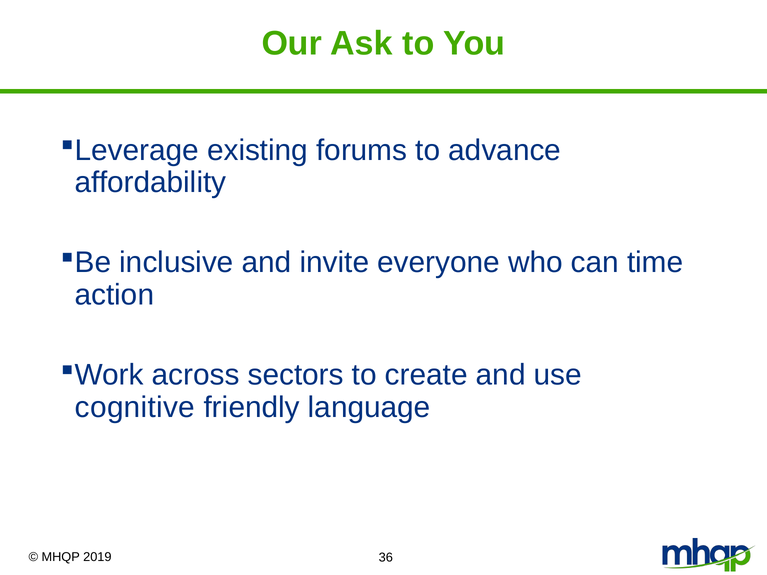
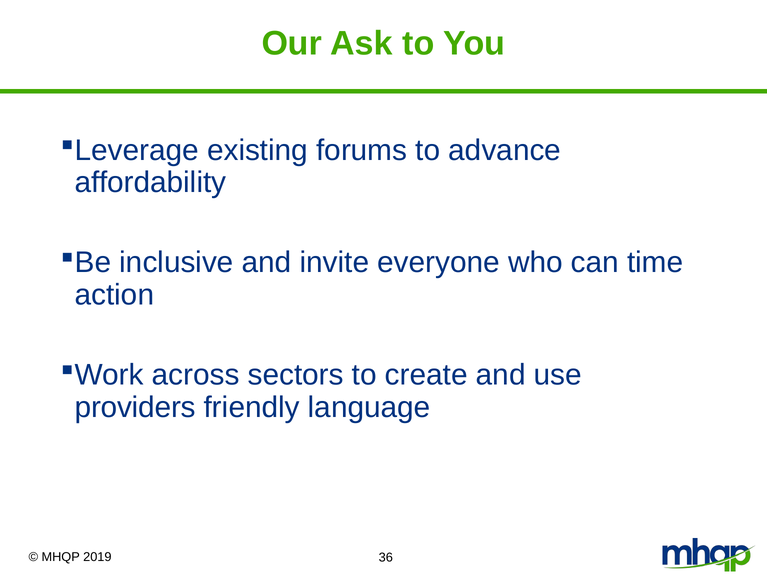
cognitive: cognitive -> providers (135, 407)
